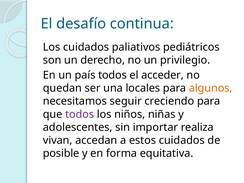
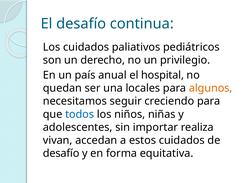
país todos: todos -> anual (112, 75)
acceder: acceder -> hospital (163, 75)
todos colour: purple -> blue (80, 114)
posible: posible -> desafío (61, 153)
